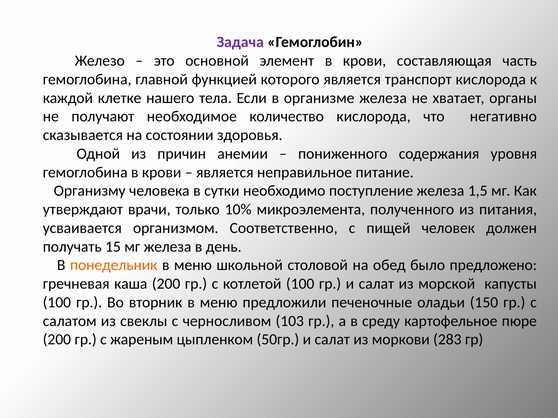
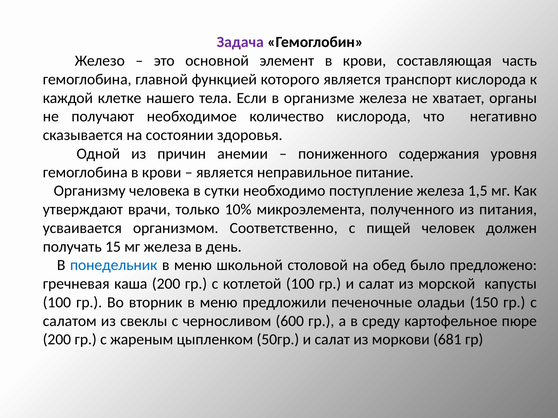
понедельник colour: orange -> blue (114, 266)
103: 103 -> 600 (290, 321)
283: 283 -> 681 (447, 340)
